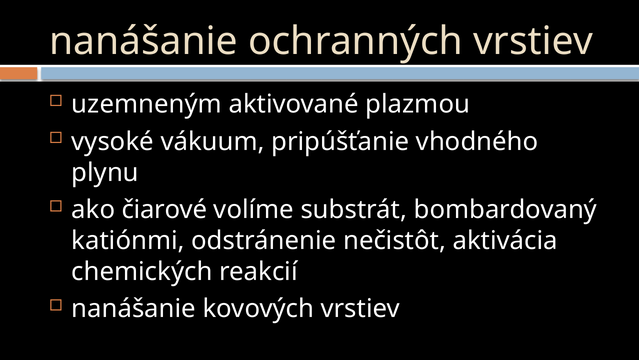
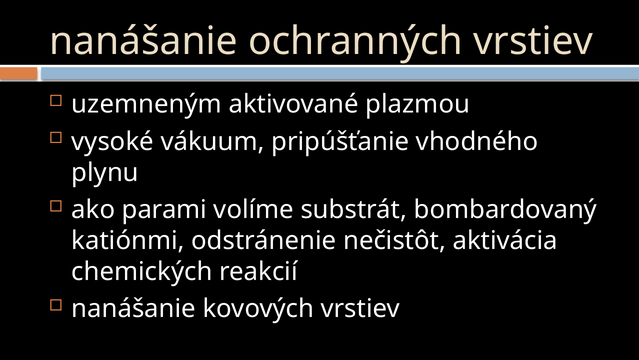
čiarové: čiarové -> parami (164, 209)
